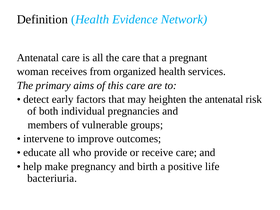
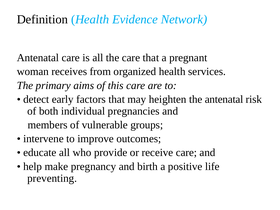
bacteriuria: bacteriuria -> preventing (52, 178)
